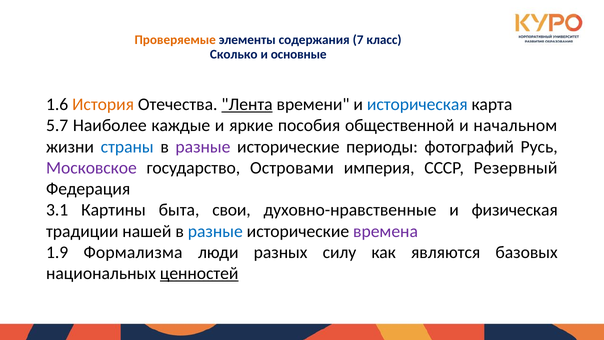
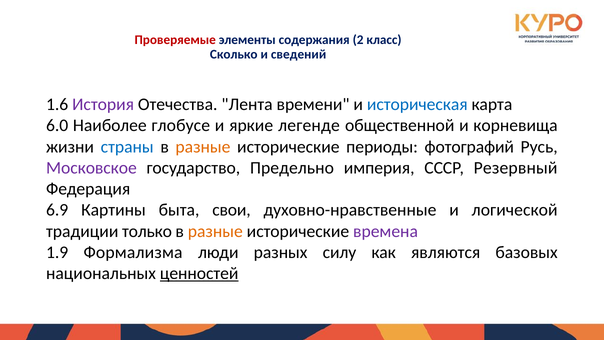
Проверяемые colour: orange -> red (175, 40)
7: 7 -> 2 (358, 40)
основные: основные -> сведений (299, 54)
История colour: orange -> purple (103, 104)
Лента underline: present -> none (247, 104)
5.7: 5.7 -> 6.0 (57, 126)
каждые: каждые -> глобусе (181, 126)
пособия: пособия -> легенде (309, 126)
начальном: начальном -> корневища (515, 126)
разные colour: purple -> orange (203, 147)
Островами: Островами -> Предельно (292, 168)
3.1: 3.1 -> 6.9 (57, 210)
физическая: физическая -> логической (515, 210)
нашей: нашей -> только (147, 231)
разные colour: blue -> orange (215, 231)
